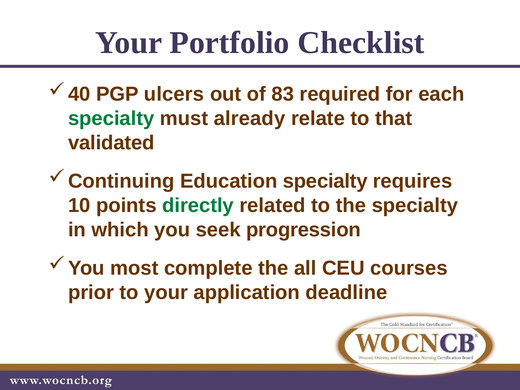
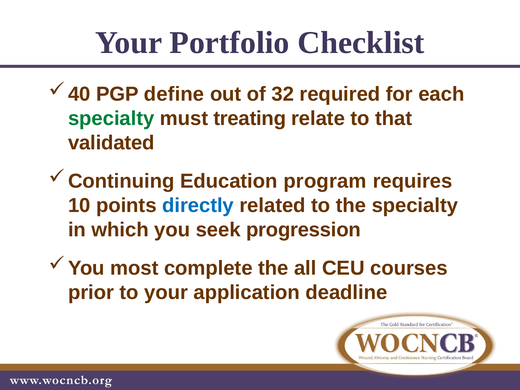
ulcers: ulcers -> define (174, 94)
83: 83 -> 32 (283, 94)
already: already -> treating (250, 118)
Education specialty: specialty -> program (325, 181)
directly colour: green -> blue (198, 205)
